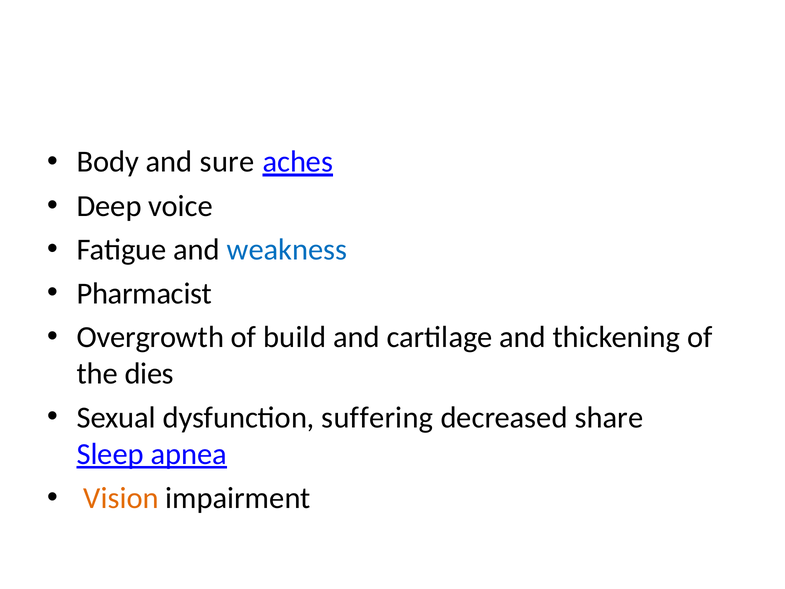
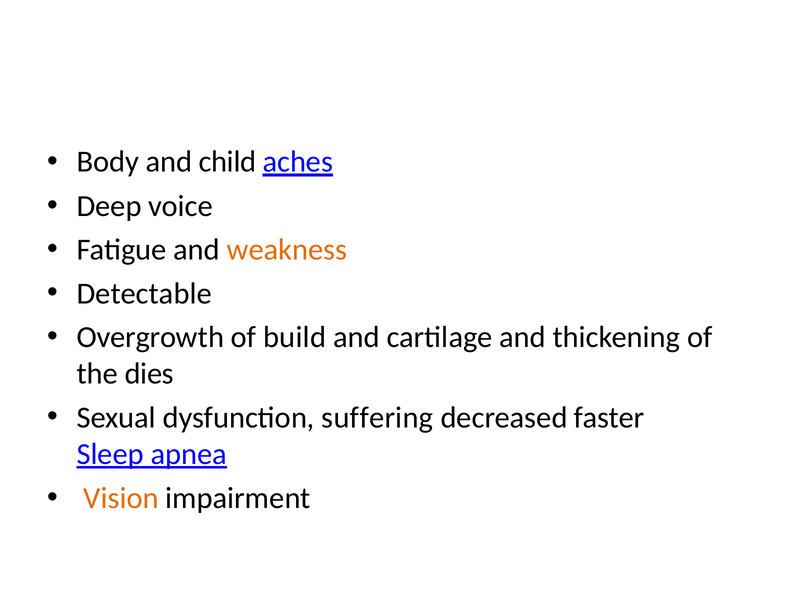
sure: sure -> child (228, 162)
weakness colour: blue -> orange (287, 250)
Pharmacist: Pharmacist -> Detectable (144, 293)
share: share -> faster (609, 417)
